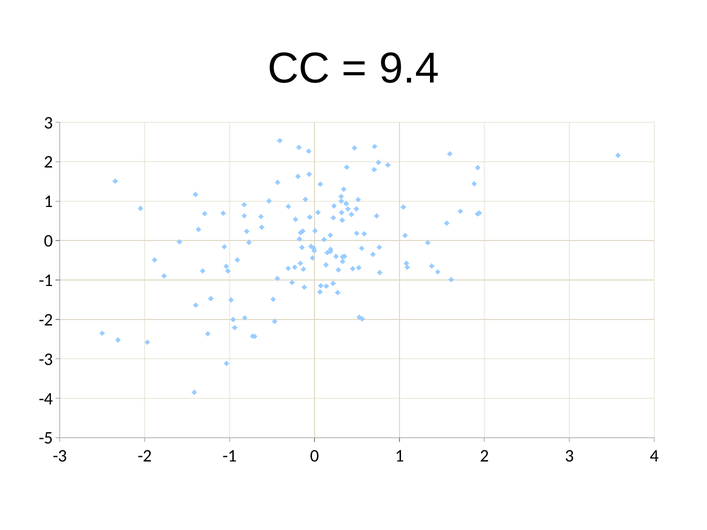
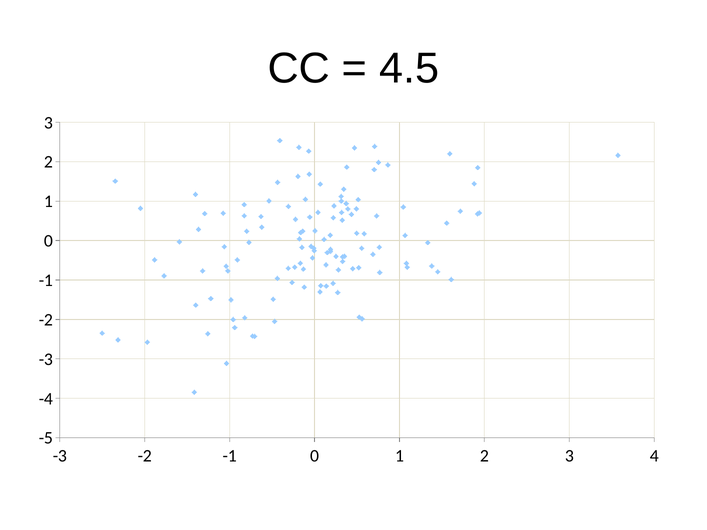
9.4: 9.4 -> 4.5 (409, 68)
